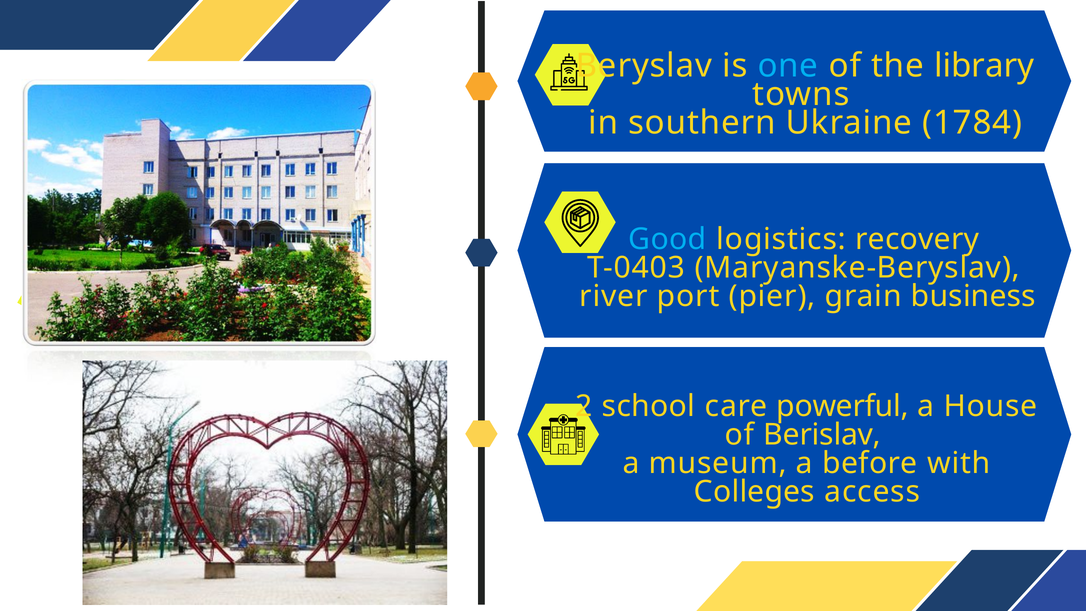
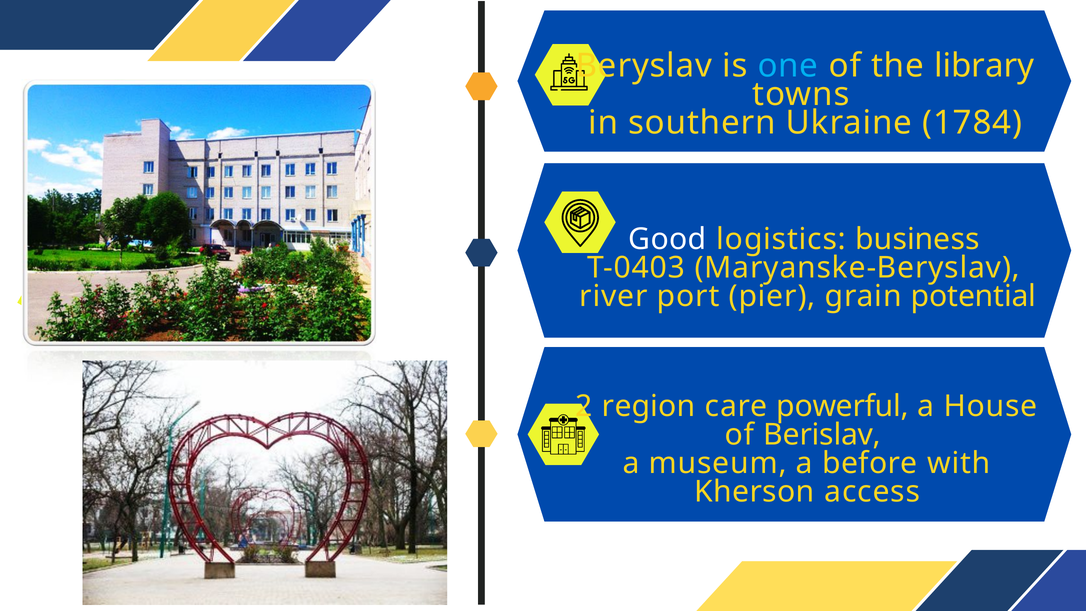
Good colour: light blue -> white (667, 239)
recovery: recovery -> business (917, 239)
business: business -> potential (974, 296)
school: school -> region (649, 406)
Colleges: Colleges -> Kherson (754, 492)
